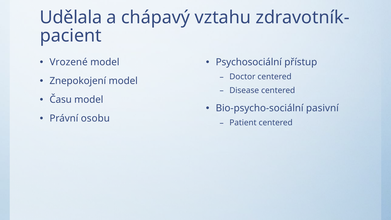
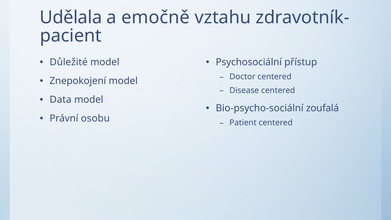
chápavý: chápavý -> emočně (155, 17)
Vrozené: Vrozené -> Důležité (69, 62)
Času: Času -> Data (61, 100)
pasivní: pasivní -> zoufalá (322, 108)
